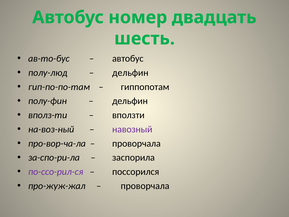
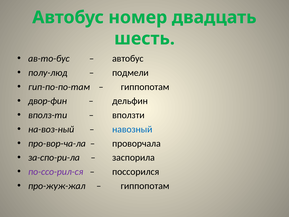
дельфин: дельфин -> подмели (130, 73)
полу-фин: полу-фин -> двор-фин (48, 101)
навозный colour: purple -> blue (132, 129)
проворчала: проворчала -> гиппопотам (145, 186)
